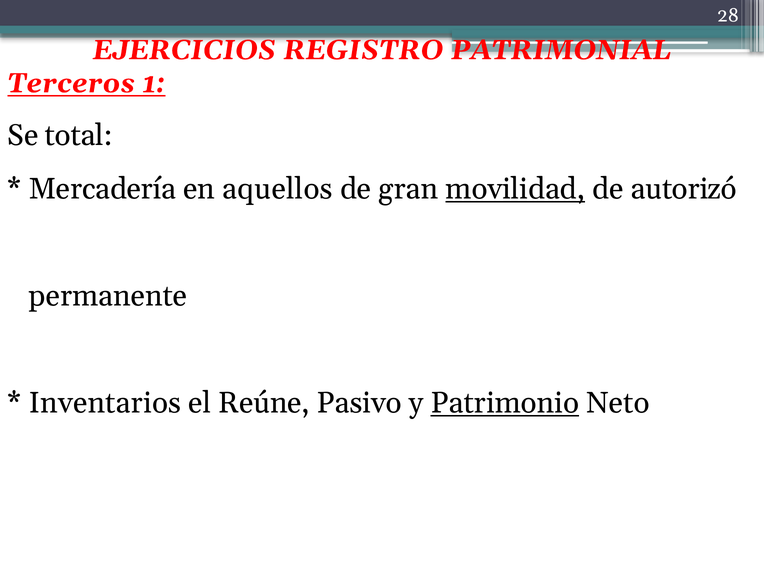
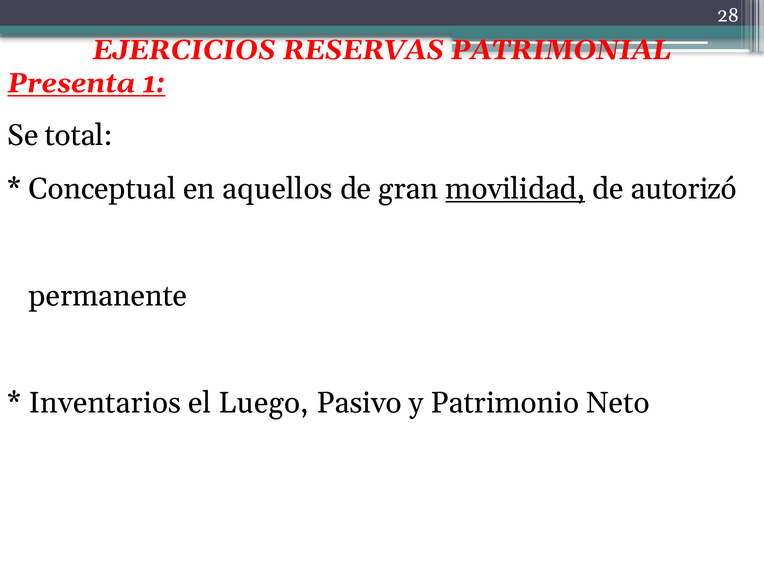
REGISTRO: REGISTRO -> RESERVAS (363, 50)
Terceros: Terceros -> Presenta (71, 83)
Mercadería: Mercadería -> Conceptual (102, 189)
Reúne: Reúne -> Luego (264, 403)
Patrimonio underline: present -> none (505, 403)
